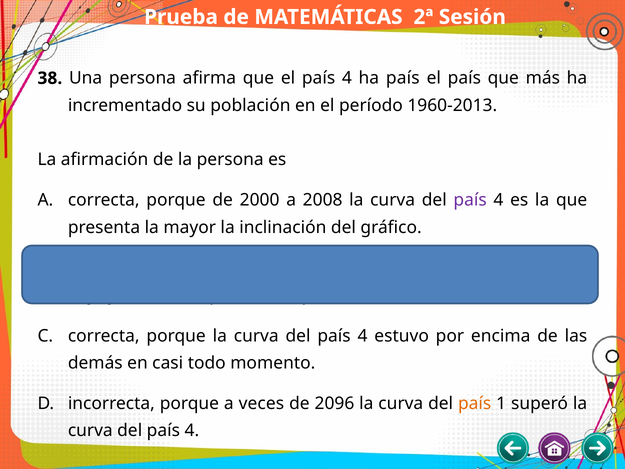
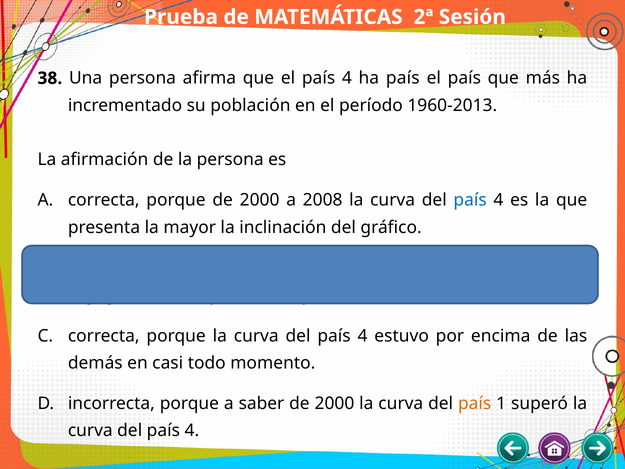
país colour: purple -> blue (470, 200)
veces: veces -> saber (261, 403)
2096: 2096 -> 2000 (334, 403)
